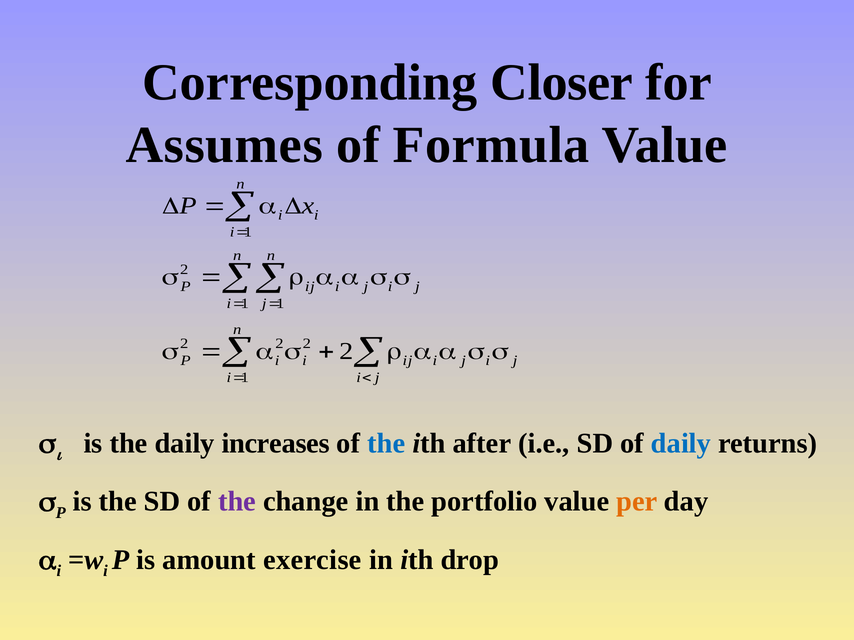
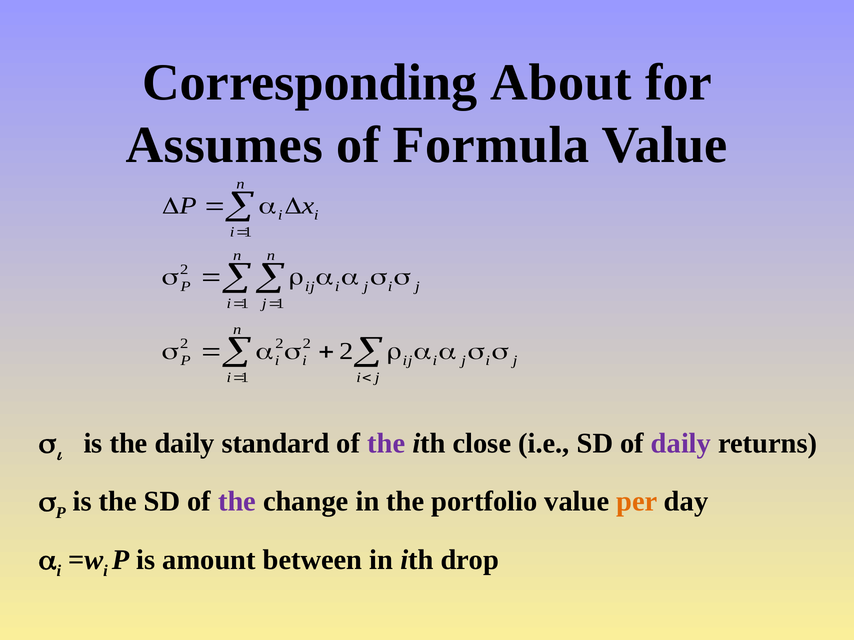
Closer: Closer -> About (561, 83)
increases: increases -> standard (276, 444)
the colour: blue -> purple (386, 444)
after: after -> close (482, 444)
daily colour: blue -> purple (681, 444)
exercise: exercise -> between (312, 560)
